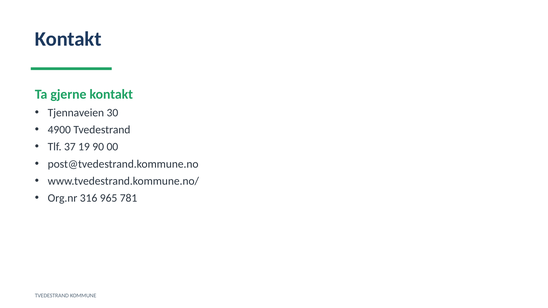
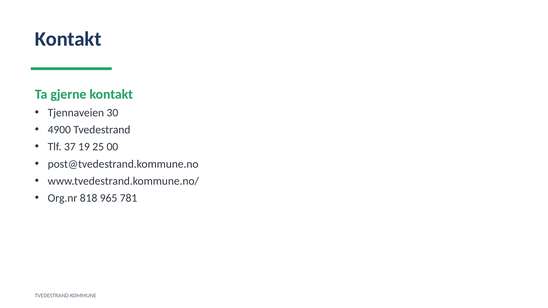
90: 90 -> 25 (98, 147)
316: 316 -> 818 (89, 198)
